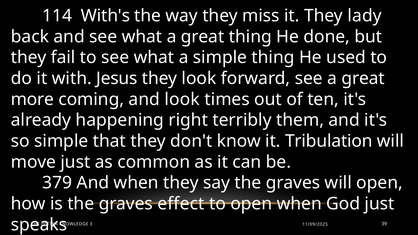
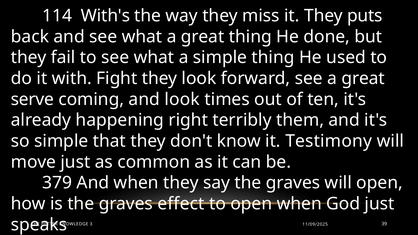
lady: lady -> puts (365, 16)
Jesus: Jesus -> Fight (117, 79)
more: more -> serve (32, 99)
Tribulation: Tribulation -> Testimony (329, 141)
